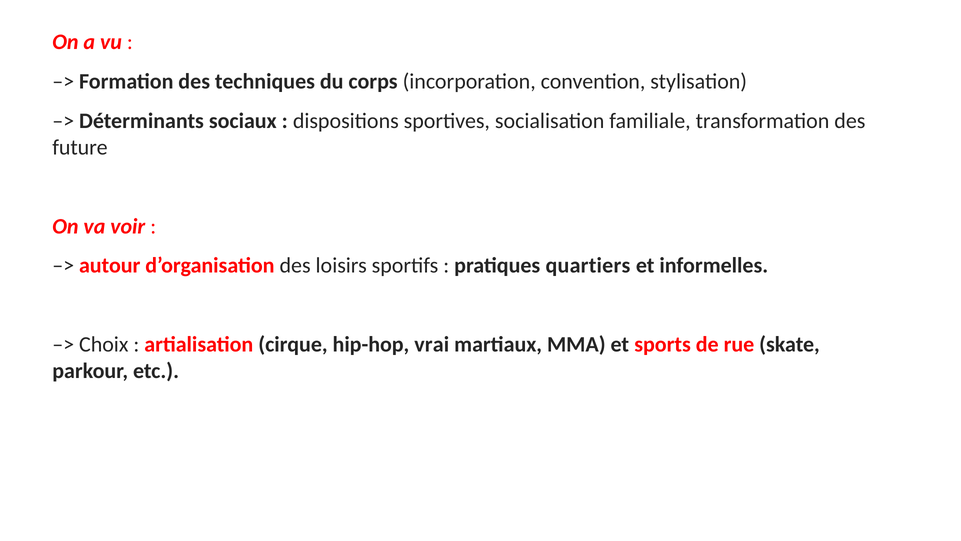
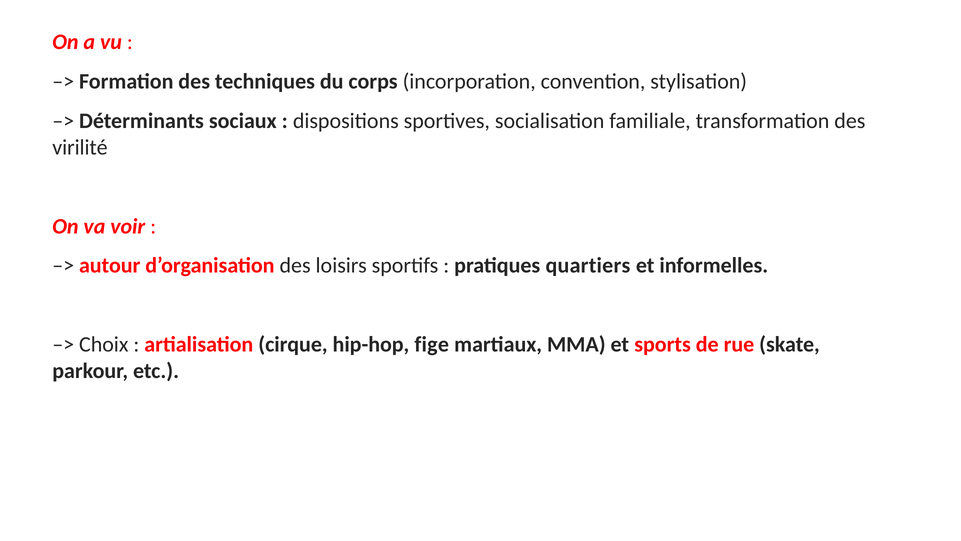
future: future -> virilité (80, 147)
vrai: vrai -> fige (432, 344)
